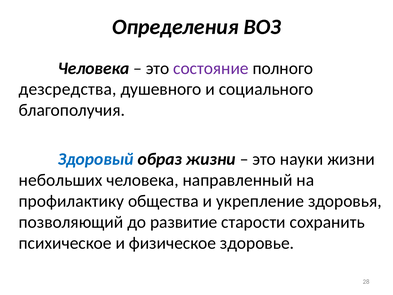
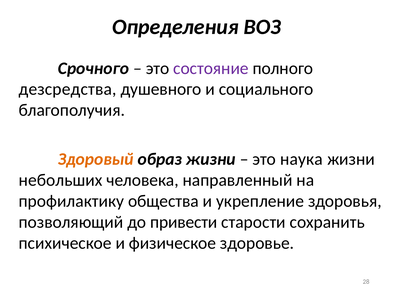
Человека: Человека -> Срочного (94, 68)
Здоровый colour: blue -> orange (96, 159)
науки: науки -> наука (301, 159)
развитие: развитие -> привести (184, 222)
